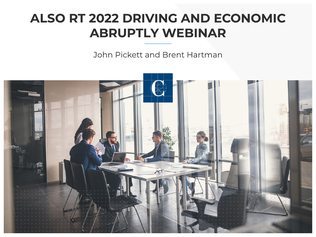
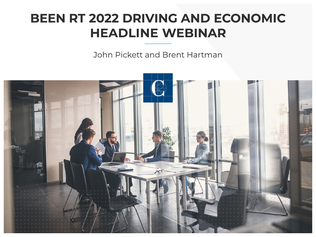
ALSO: ALSO -> BEEN (48, 18)
ABRUPTLY: ABRUPTLY -> HEADLINE (124, 33)
